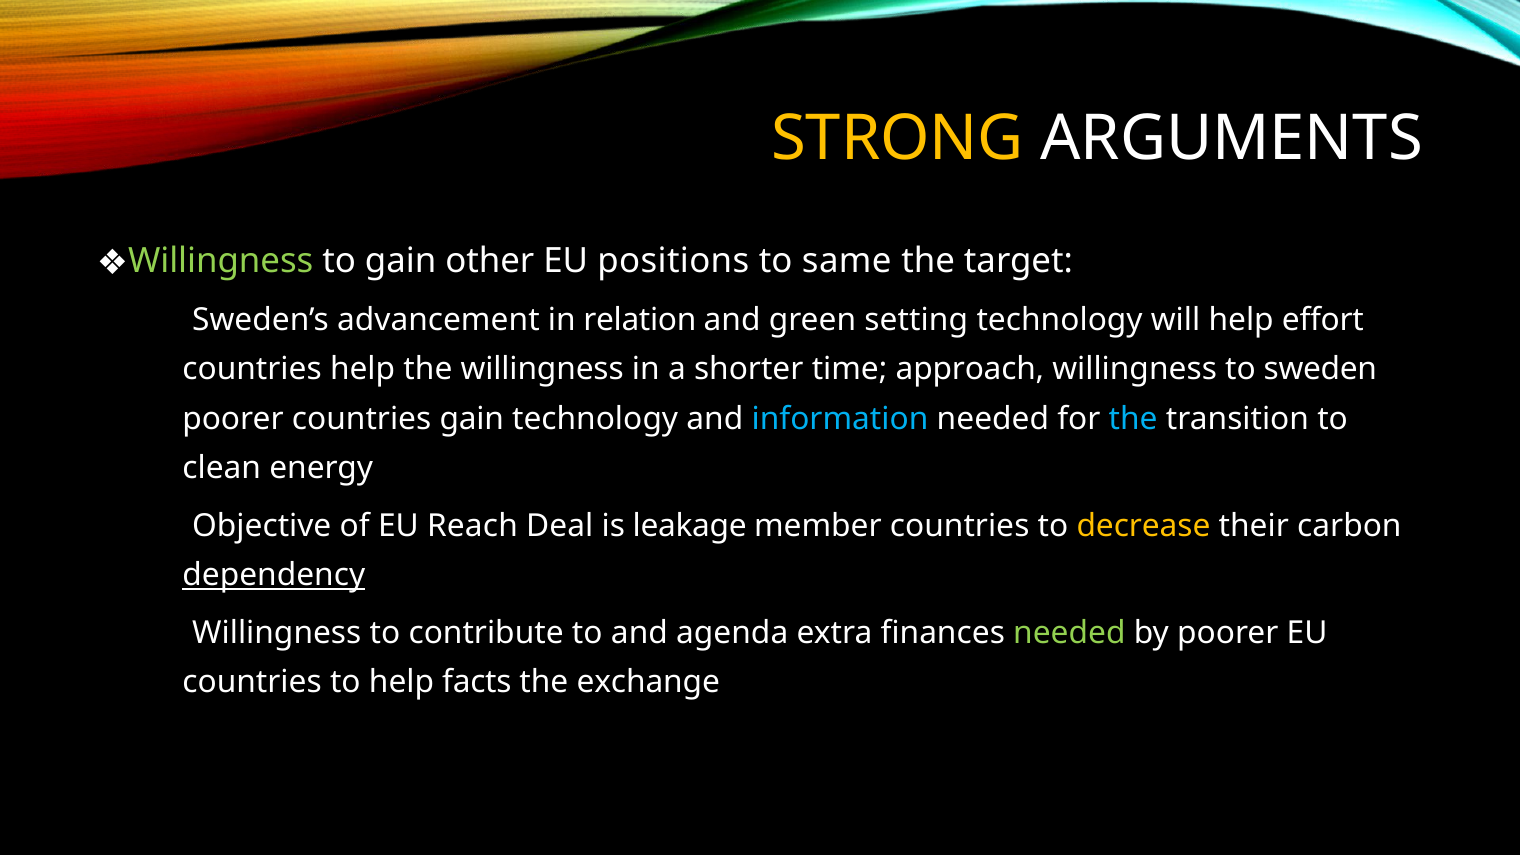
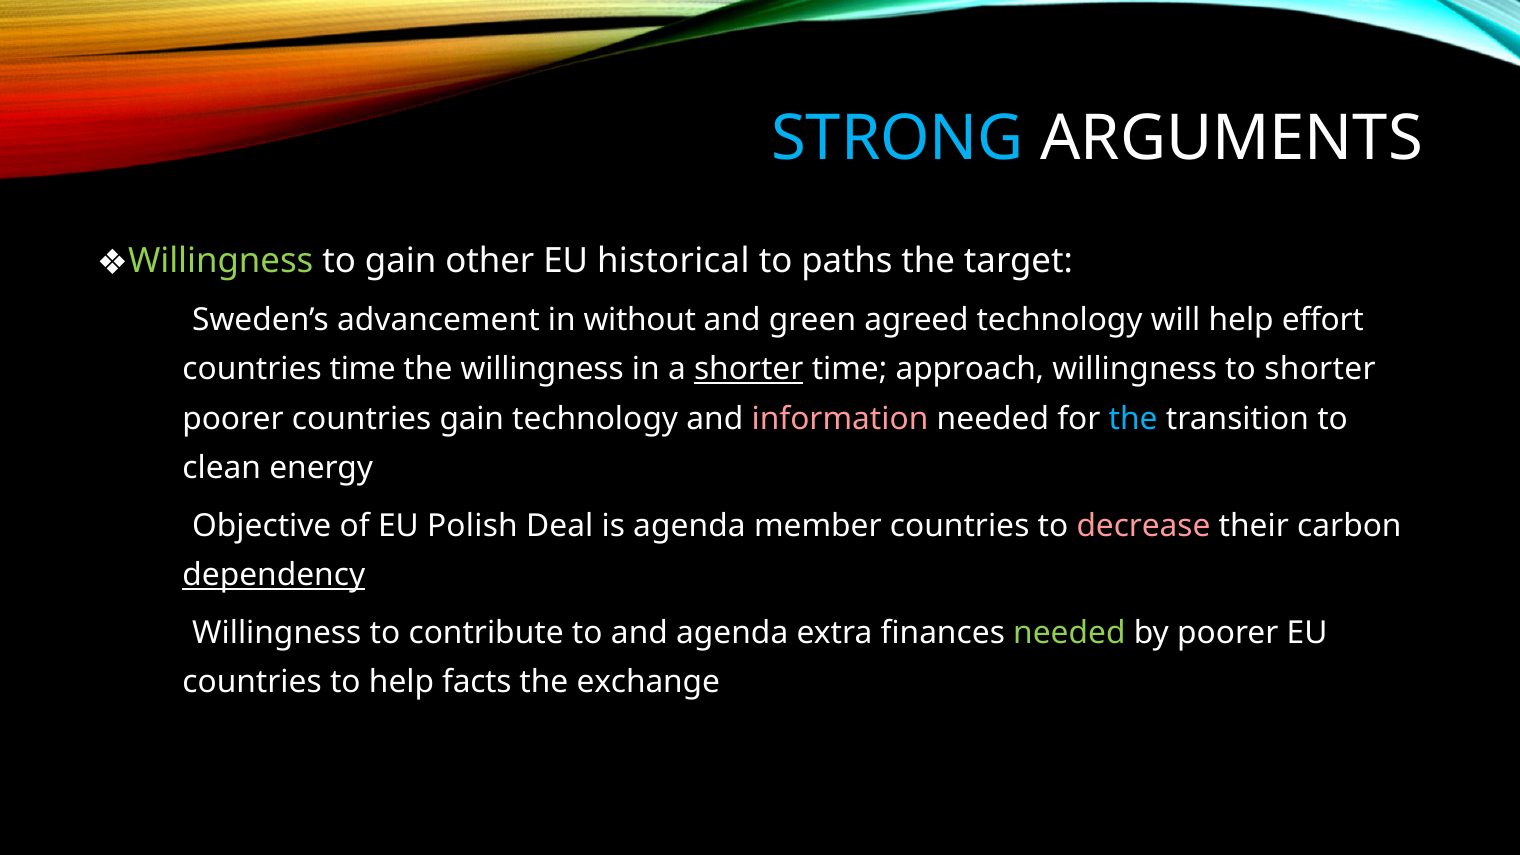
STRONG colour: yellow -> light blue (898, 138)
positions: positions -> historical (673, 261)
same: same -> paths (847, 261)
relation: relation -> without (640, 320)
setting: setting -> agreed (916, 320)
countries help: help -> time (363, 370)
shorter underline: none -> present (749, 370)
to sweden: sweden -> shorter (1320, 370)
information colour: light blue -> pink (840, 419)
Reach: Reach -> Polish (472, 526)
is leakage: leakage -> agenda (689, 526)
decrease colour: yellow -> pink (1143, 526)
